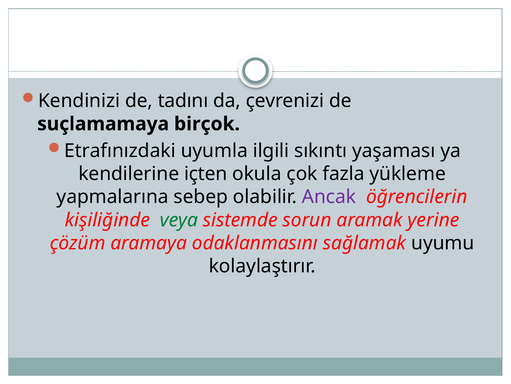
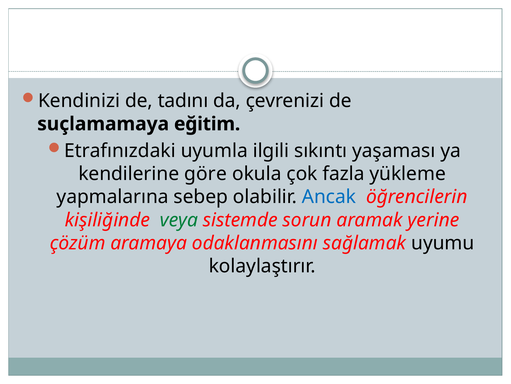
birçok: birçok -> eğitim (207, 124)
içten: içten -> göre (206, 174)
Ancak colour: purple -> blue (329, 197)
